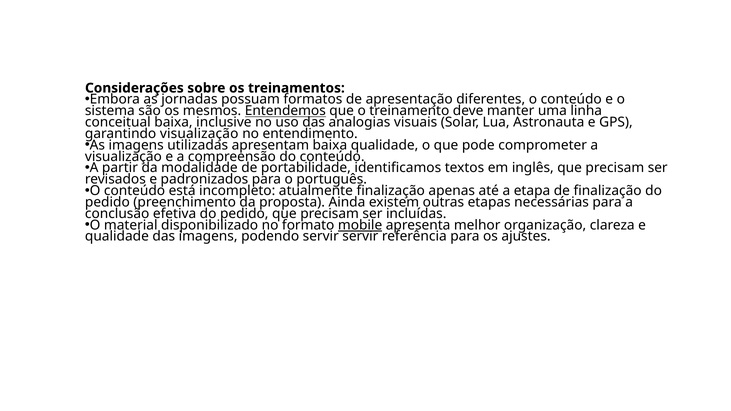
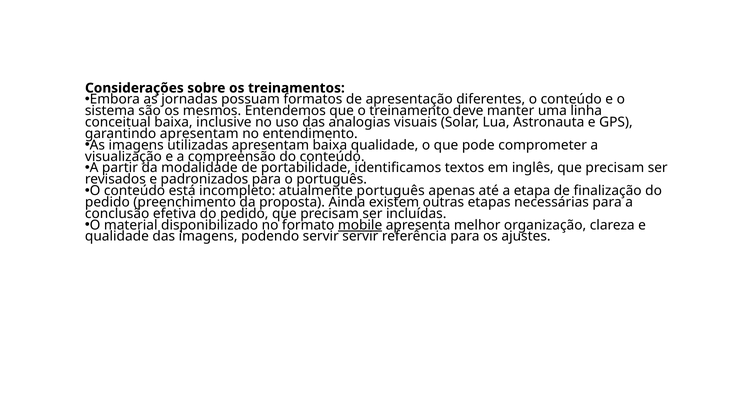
Entendemos underline: present -> none (285, 111)
visualização: visualização -> apresentam (199, 134)
atualmente finalização: finalização -> português (391, 191)
